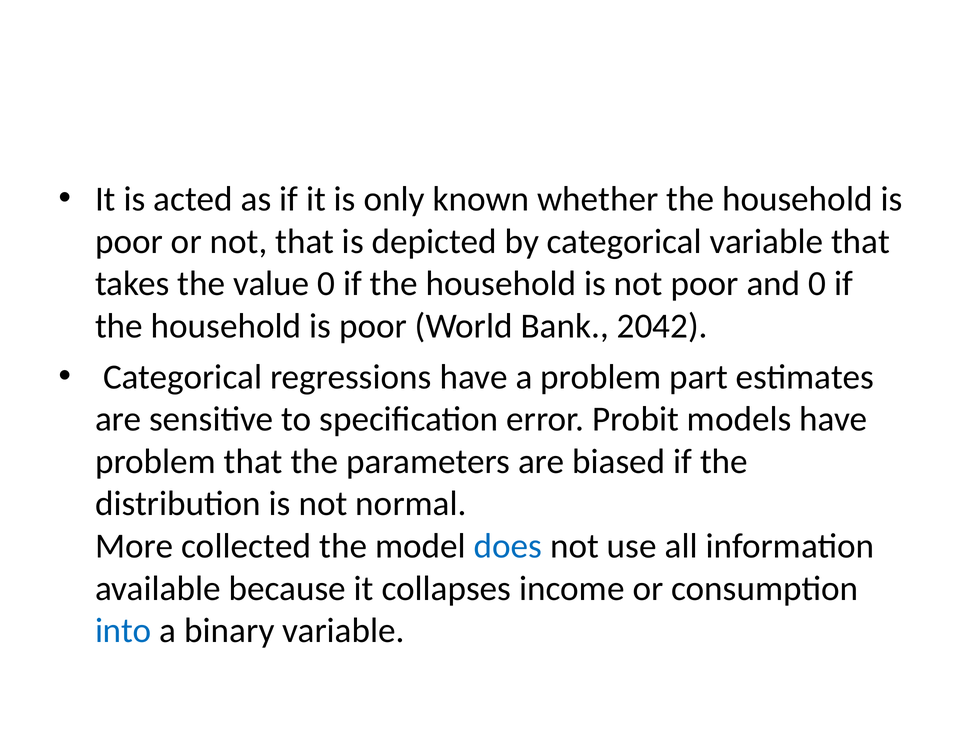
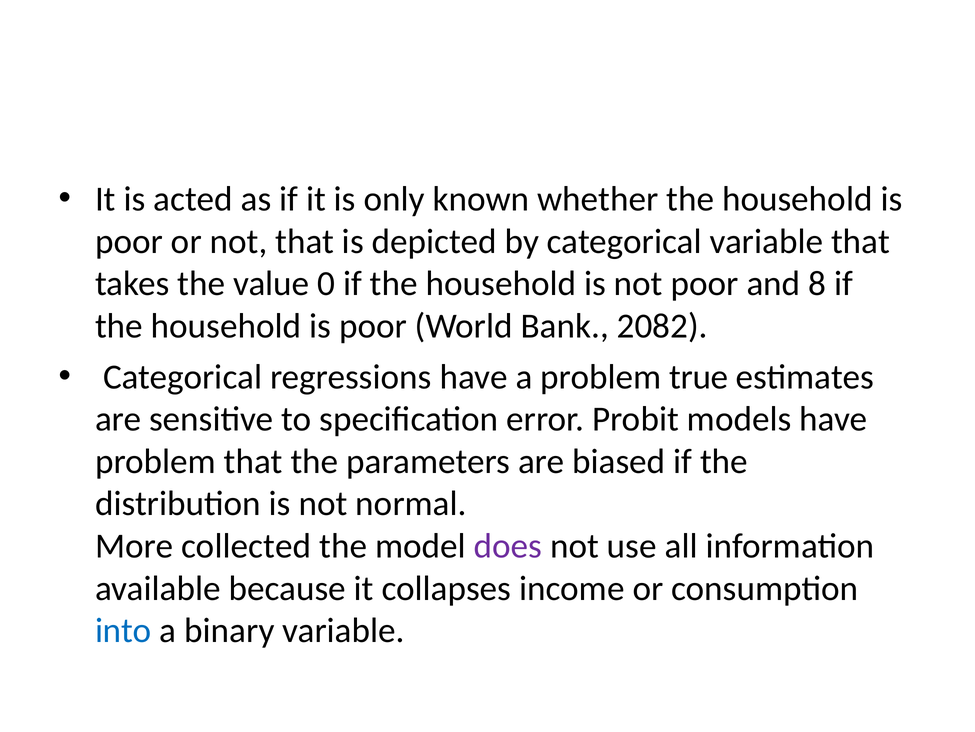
and 0: 0 -> 8 (817, 284)
2042: 2042 -> 2082 (662, 326)
part: part -> true (699, 377)
does colour: blue -> purple (508, 546)
